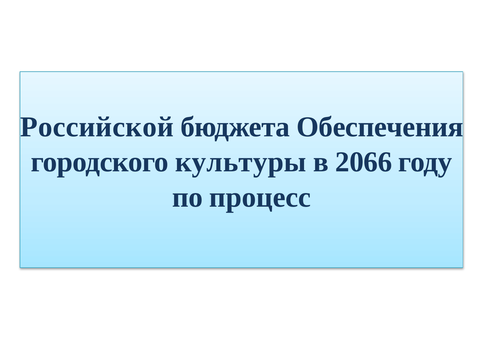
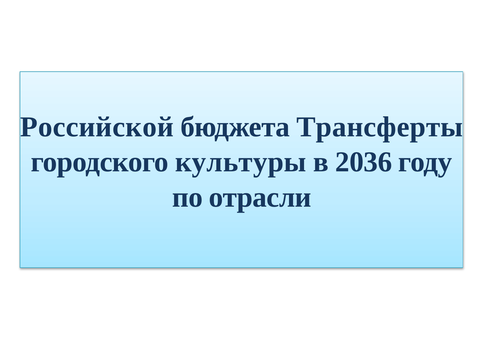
Обеспечения: Обеспечения -> Трансферты (380, 127)
2066: 2066 -> 2036 (364, 162)
процесс: процесс -> отрасли (260, 197)
